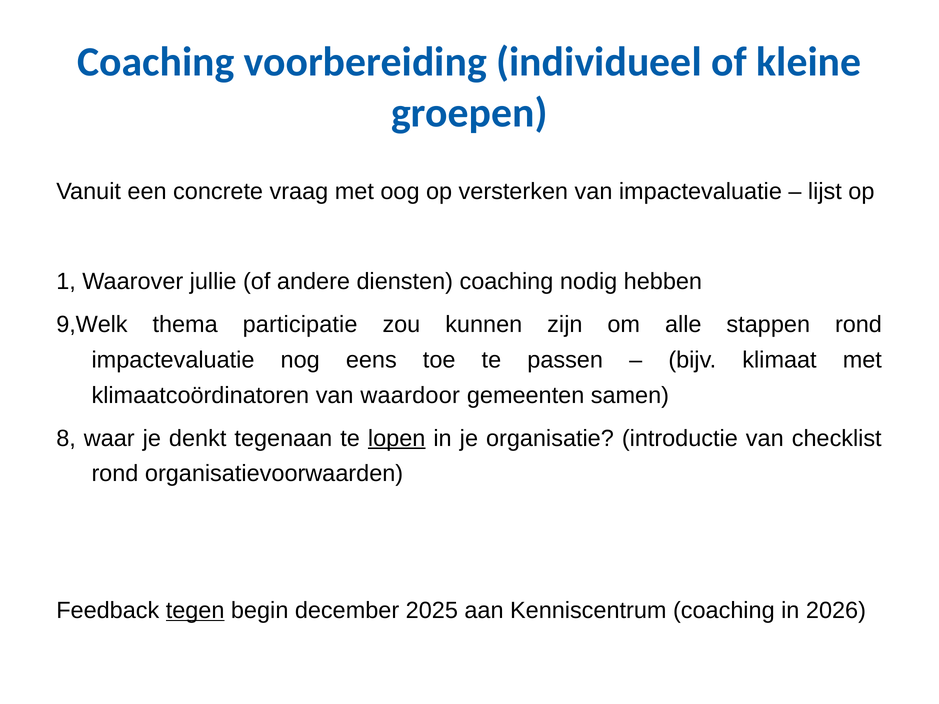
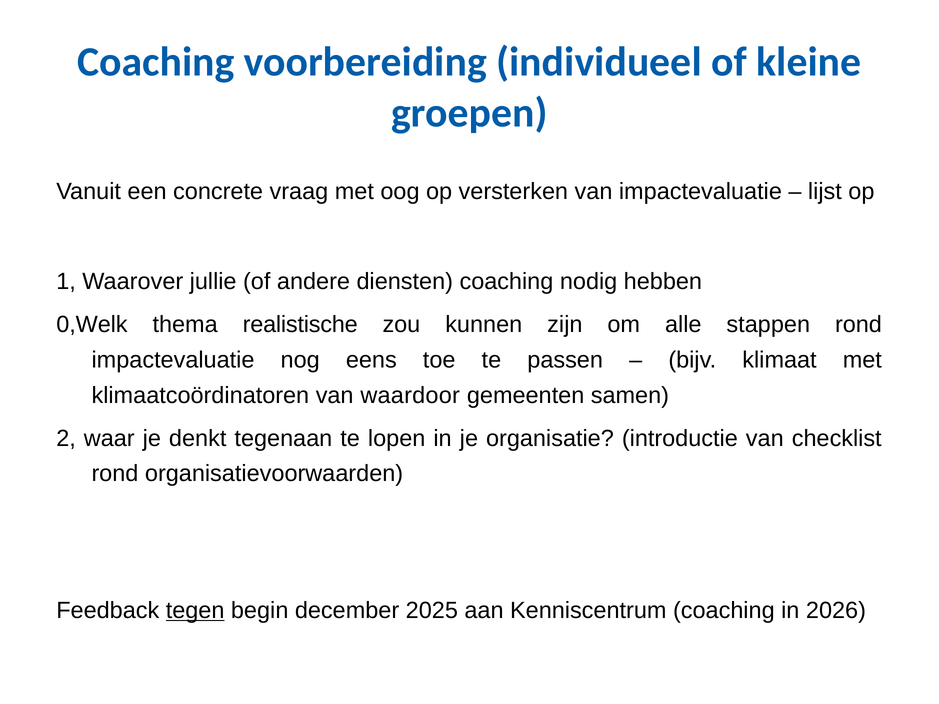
9,Welk: 9,Welk -> 0,Welk (92, 325)
participatie: participatie -> realistische (300, 325)
8: 8 -> 2 (66, 438)
lopen underline: present -> none (397, 438)
